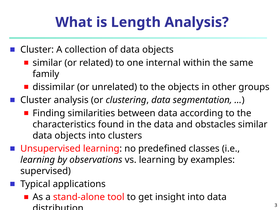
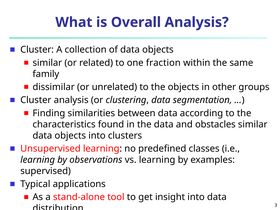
Length: Length -> Overall (136, 22)
internal: internal -> fraction (163, 63)
